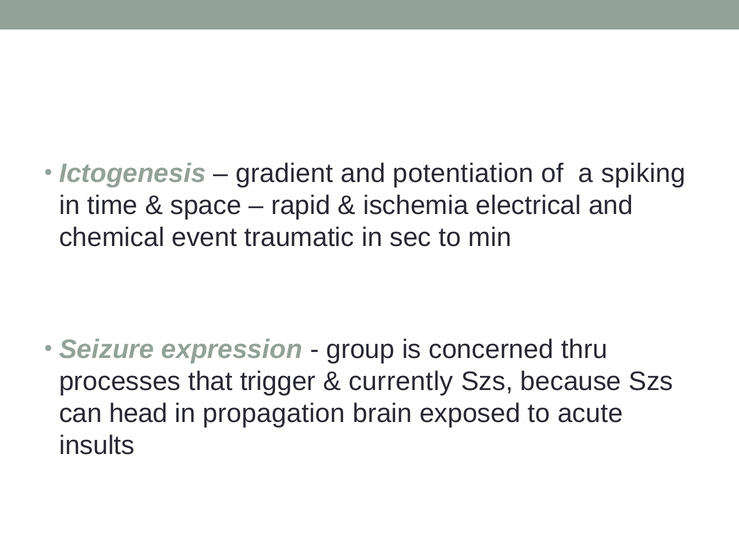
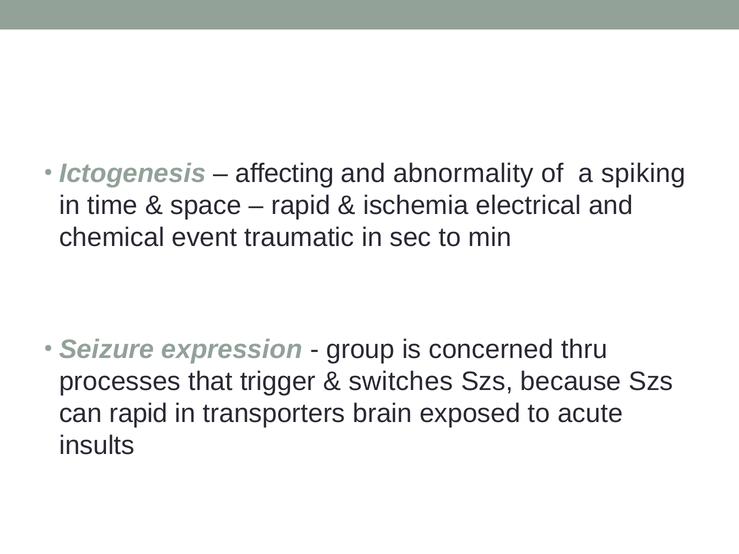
gradient: gradient -> affecting (285, 174)
potentiation: potentiation -> abnormality (463, 174)
currently: currently -> switches (401, 382)
can head: head -> rapid (139, 414)
propagation: propagation -> transporters (274, 414)
